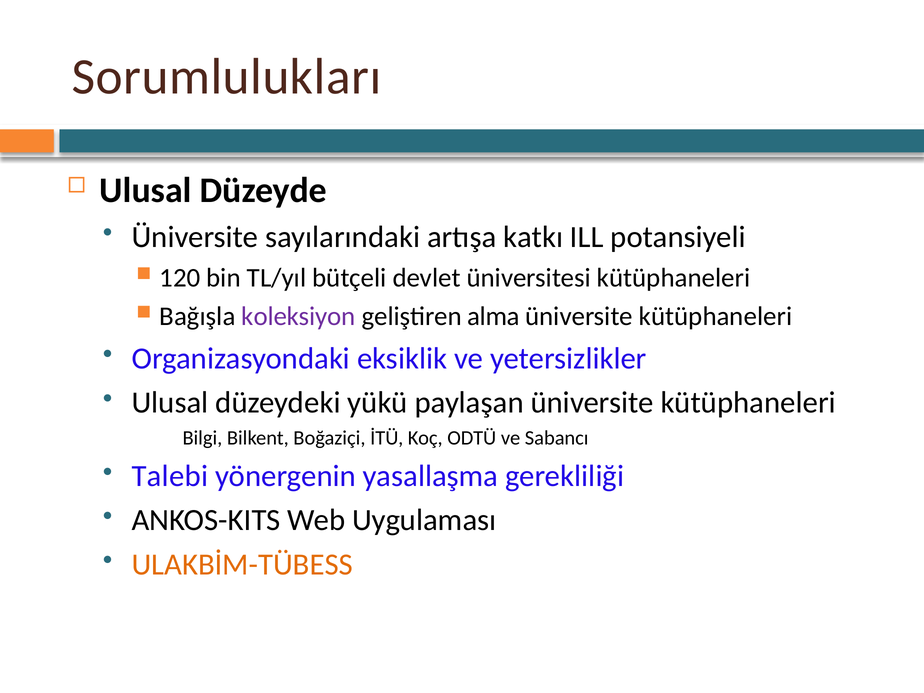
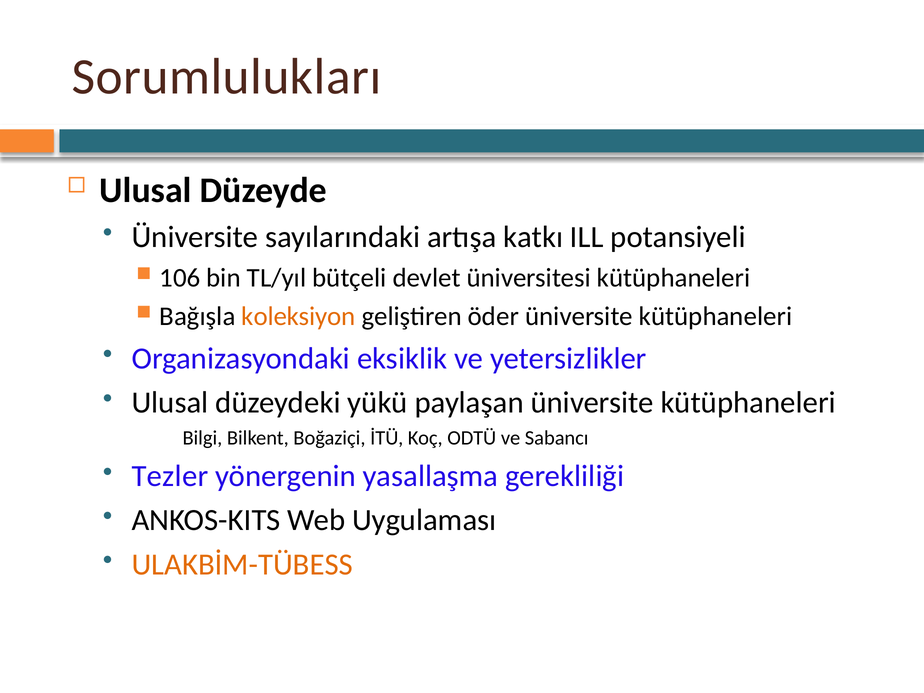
120: 120 -> 106 (180, 278)
koleksiyon colour: purple -> orange (299, 317)
alma: alma -> öder (493, 317)
Talebi: Talebi -> Tezler (170, 476)
